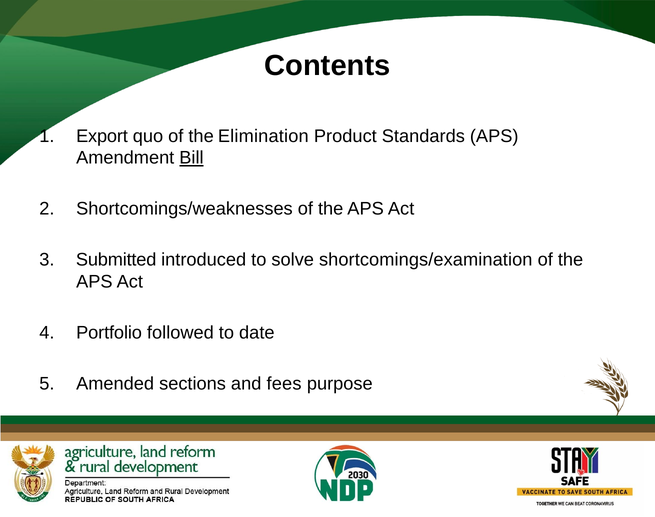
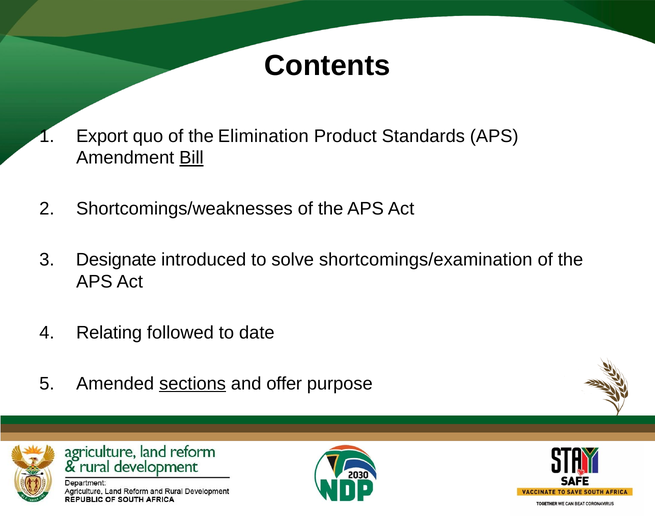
Submitted: Submitted -> Designate (116, 260)
Portfolio: Portfolio -> Relating (109, 333)
sections underline: none -> present (193, 384)
fees: fees -> offer (284, 384)
